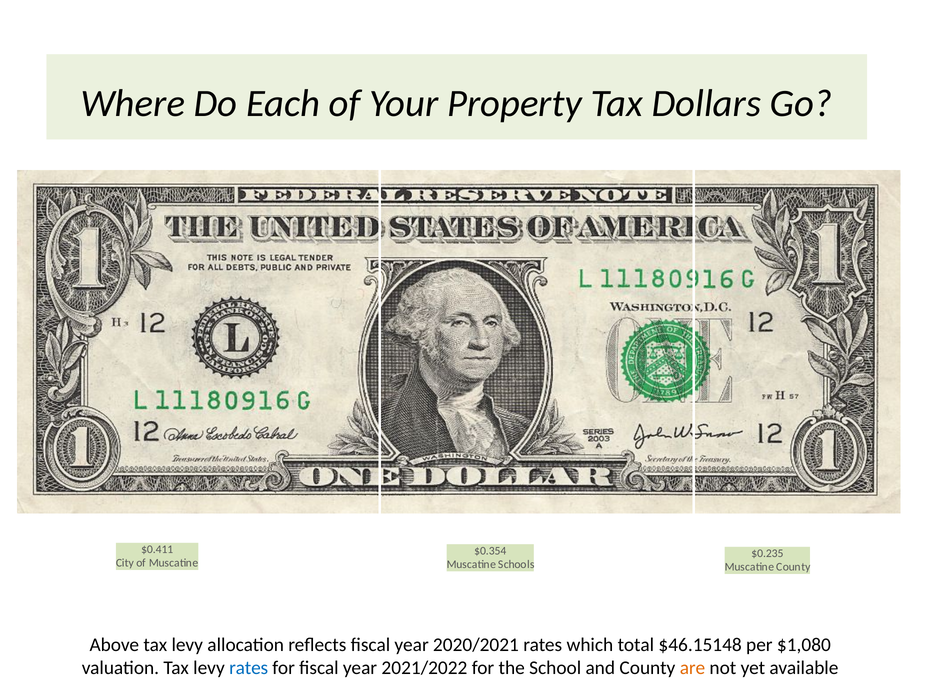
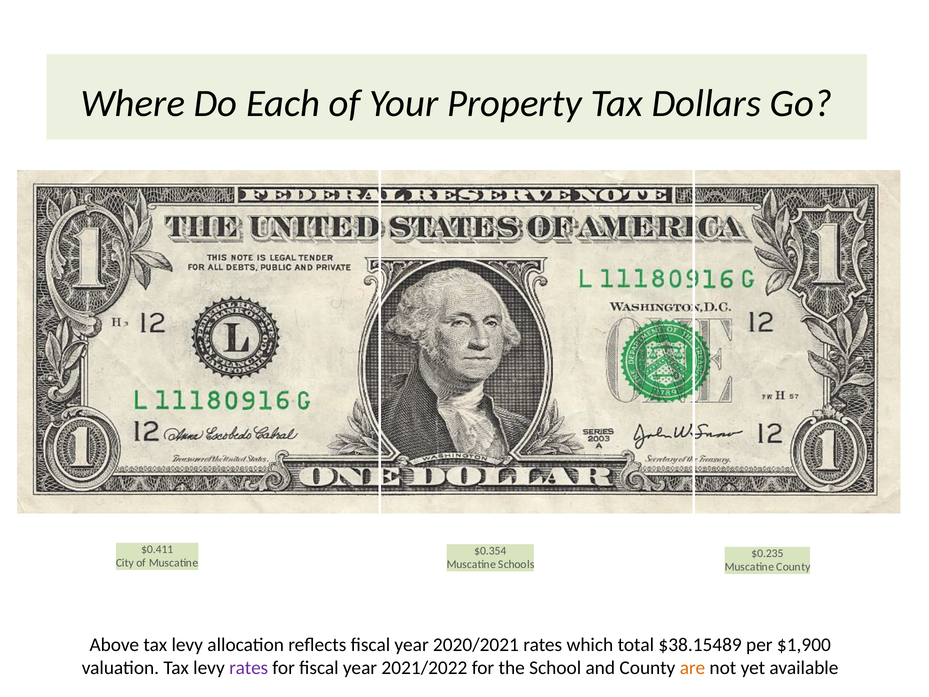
$46.15148: $46.15148 -> $38.15489 (700, 645)
$1,080: $1,080 -> $1,900 (804, 645)
rates colour: blue -> purple (249, 668)
